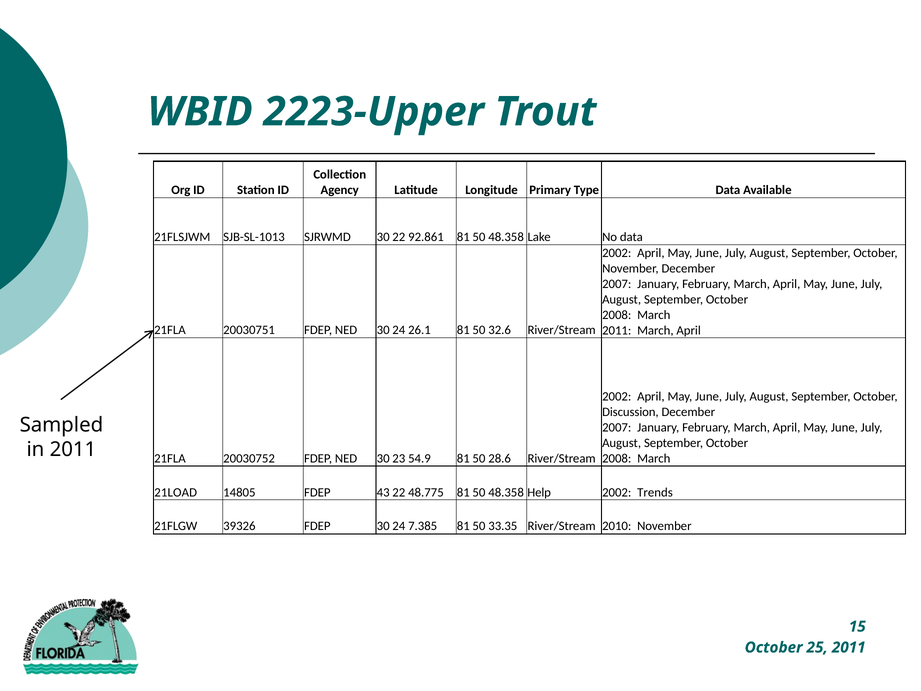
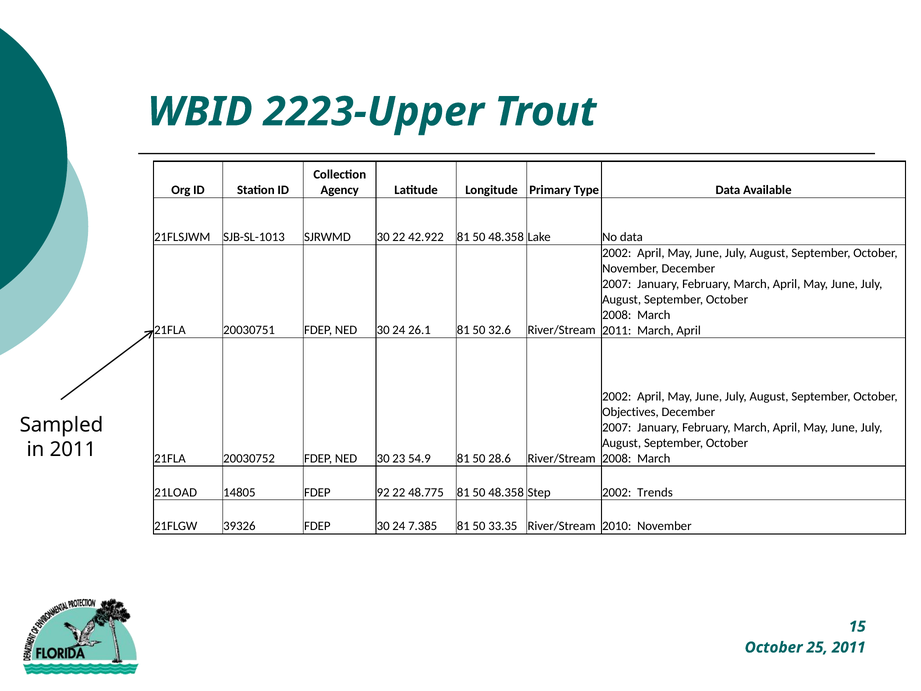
92.861: 92.861 -> 42.922 (426, 237)
Discussion: Discussion -> Objectives (630, 412)
43: 43 -> 92 (383, 492)
Help: Help -> Step (539, 492)
